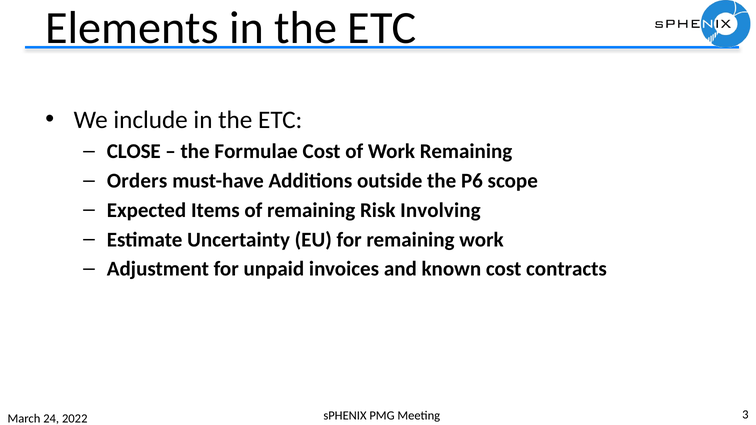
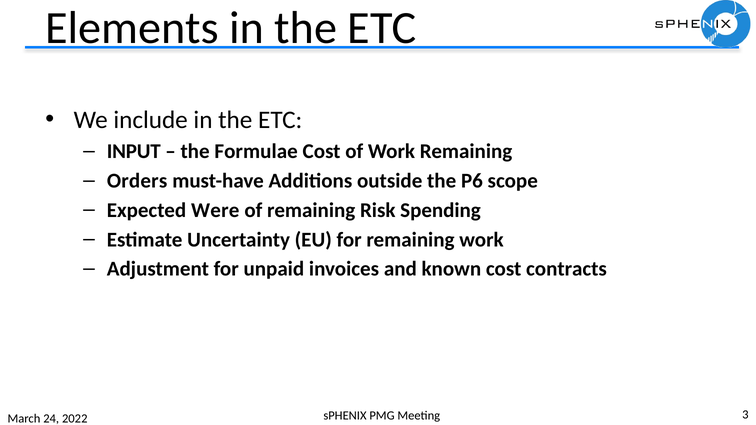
CLOSE: CLOSE -> INPUT (134, 152)
Items: Items -> Were (215, 210)
Involving: Involving -> Spending (440, 210)
